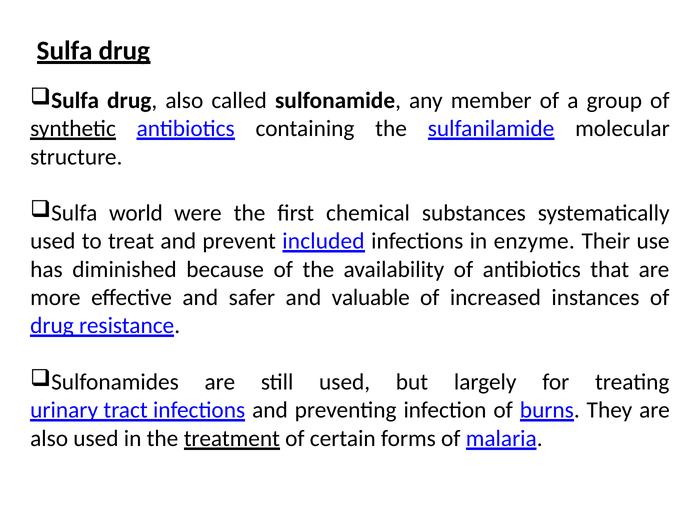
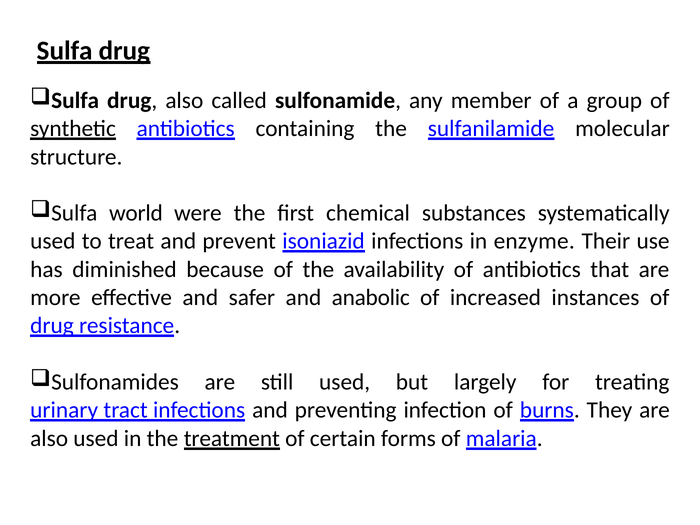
included: included -> isoniazid (324, 241)
valuable: valuable -> anabolic (371, 298)
